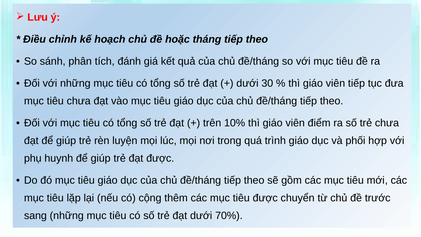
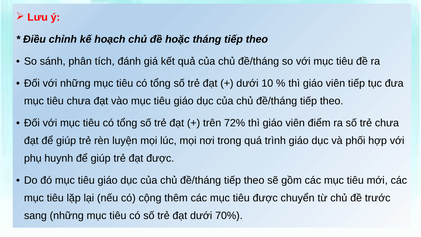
30: 30 -> 10 (267, 83)
10%: 10% -> 72% (235, 123)
